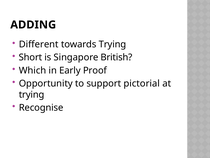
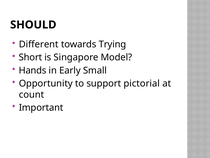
ADDING: ADDING -> SHOULD (33, 25)
British: British -> Model (116, 57)
Which: Which -> Hands (33, 70)
Proof: Proof -> Small (95, 70)
trying: trying -> count (32, 94)
Recognise: Recognise -> Important (41, 107)
